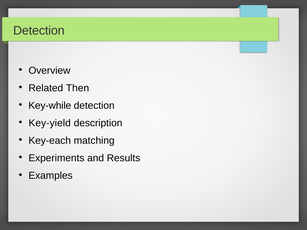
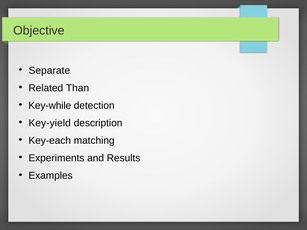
Detection: Detection -> Objective (39, 30)
Overview: Overview -> Separate (49, 71)
Then: Then -> Than (78, 88)
